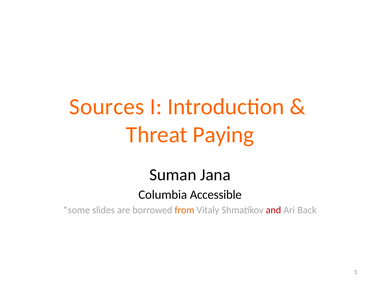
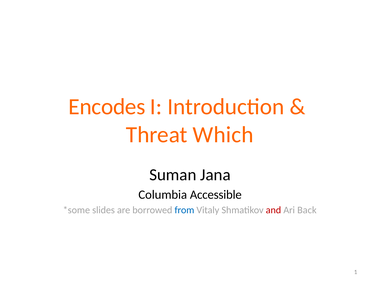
Sources: Sources -> Encodes (107, 107)
Paying: Paying -> Which (223, 135)
from colour: orange -> blue (184, 210)
